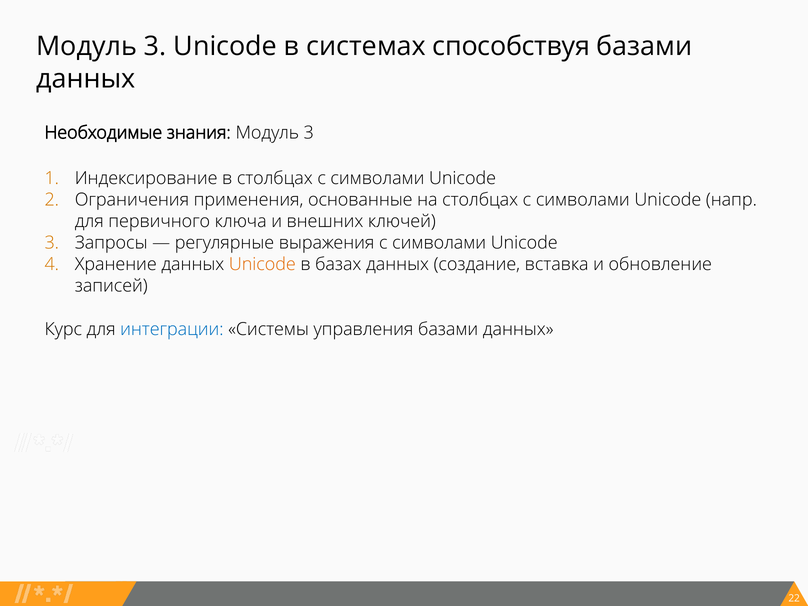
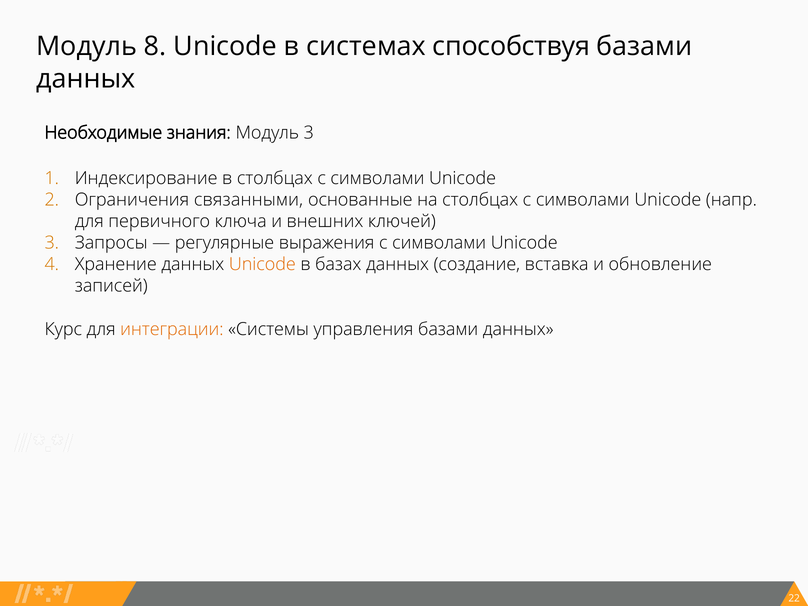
3: 3 -> 8 (155, 46)
применения: применения -> связанными (248, 200)
интеграции colour: blue -> orange (172, 329)
